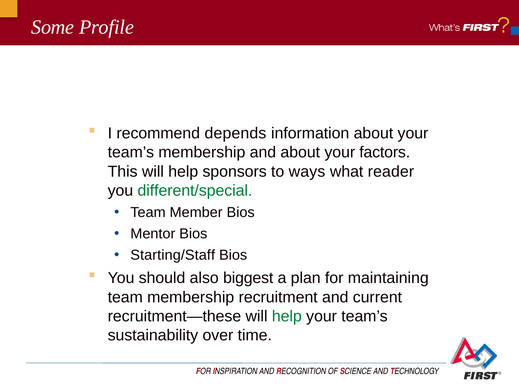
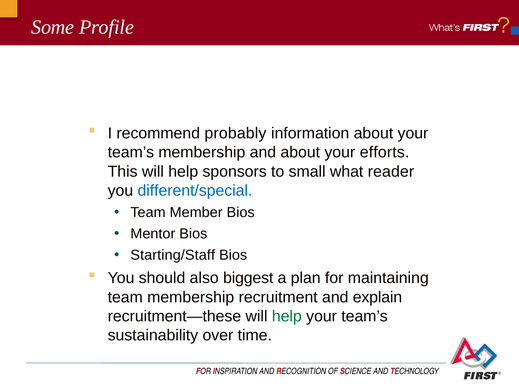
depends: depends -> probably (235, 134)
factors: factors -> efforts (385, 153)
ways: ways -> small (307, 172)
different/special colour: green -> blue (195, 191)
current: current -> explain (377, 297)
